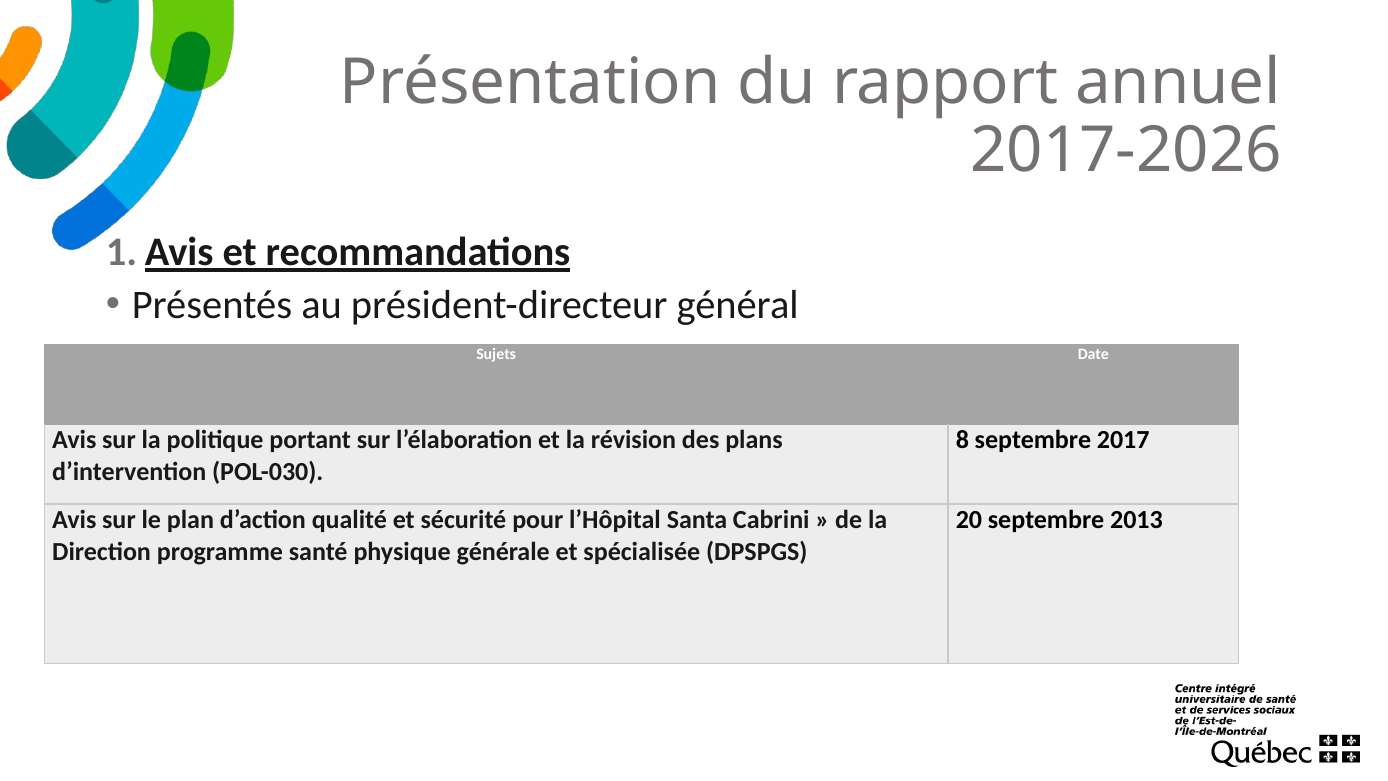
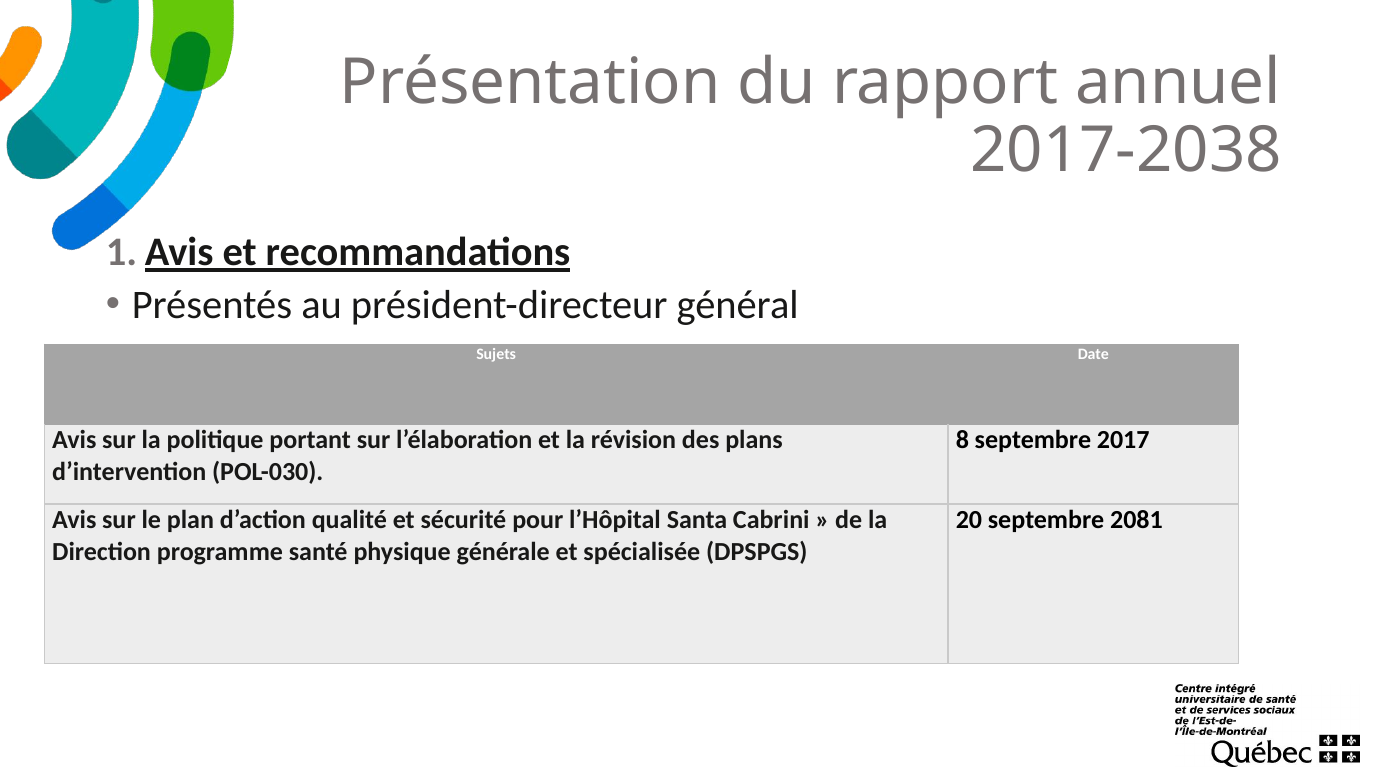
2017-2026: 2017-2026 -> 2017-2038 (1126, 151)
2013: 2013 -> 2081 (1136, 520)
